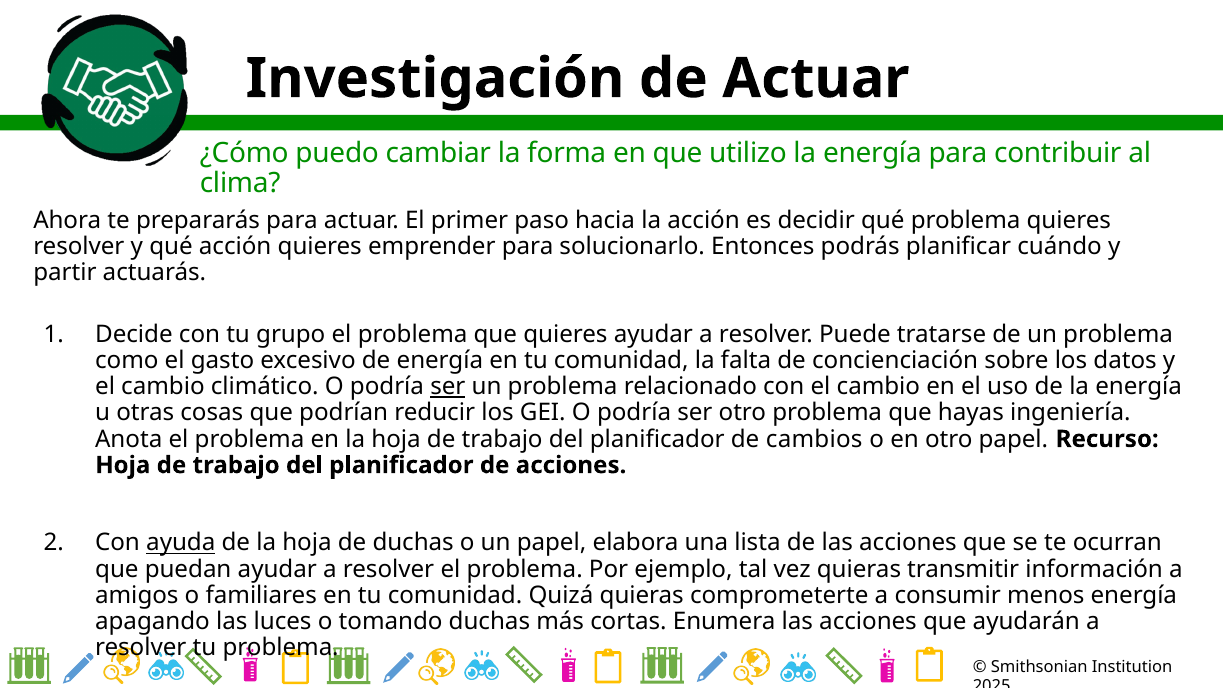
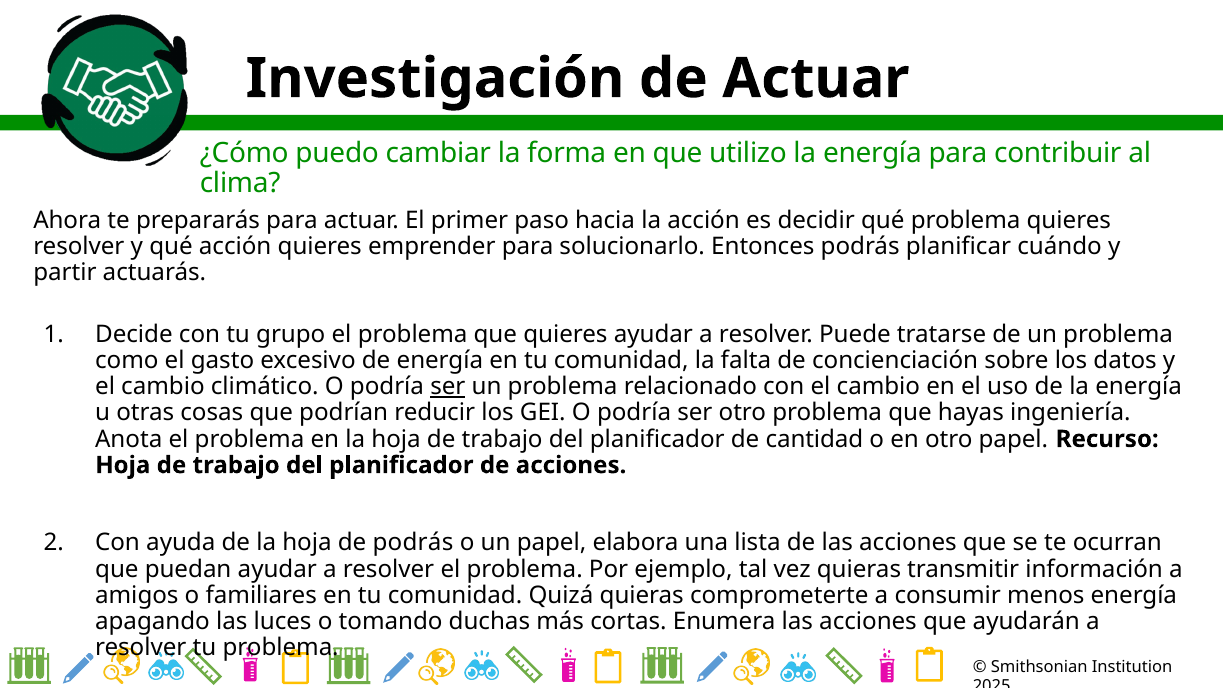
cambios: cambios -> cantidad (814, 439)
ayuda underline: present -> none (181, 543)
de duchas: duchas -> podrás (413, 543)
